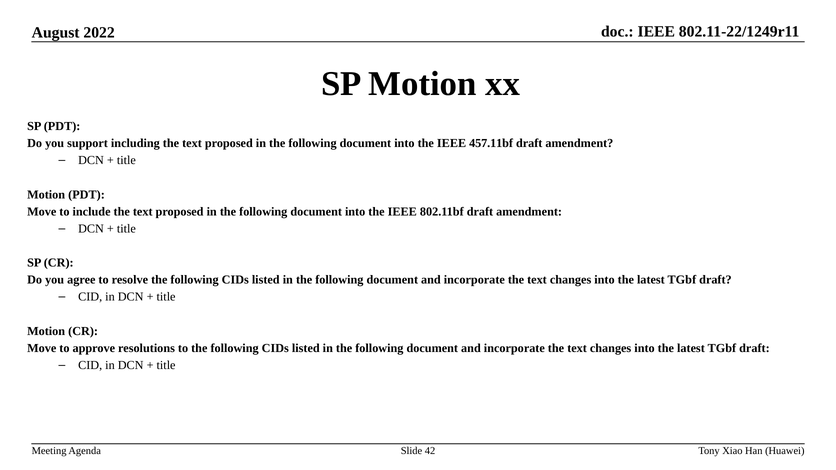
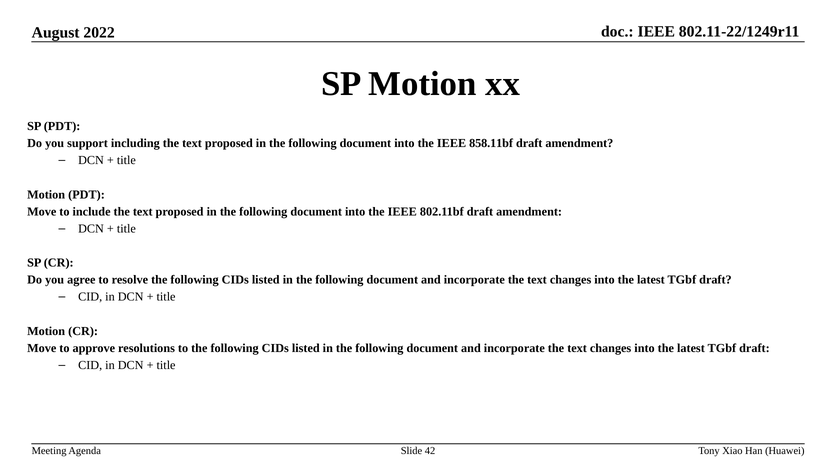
457.11bf: 457.11bf -> 858.11bf (491, 143)
